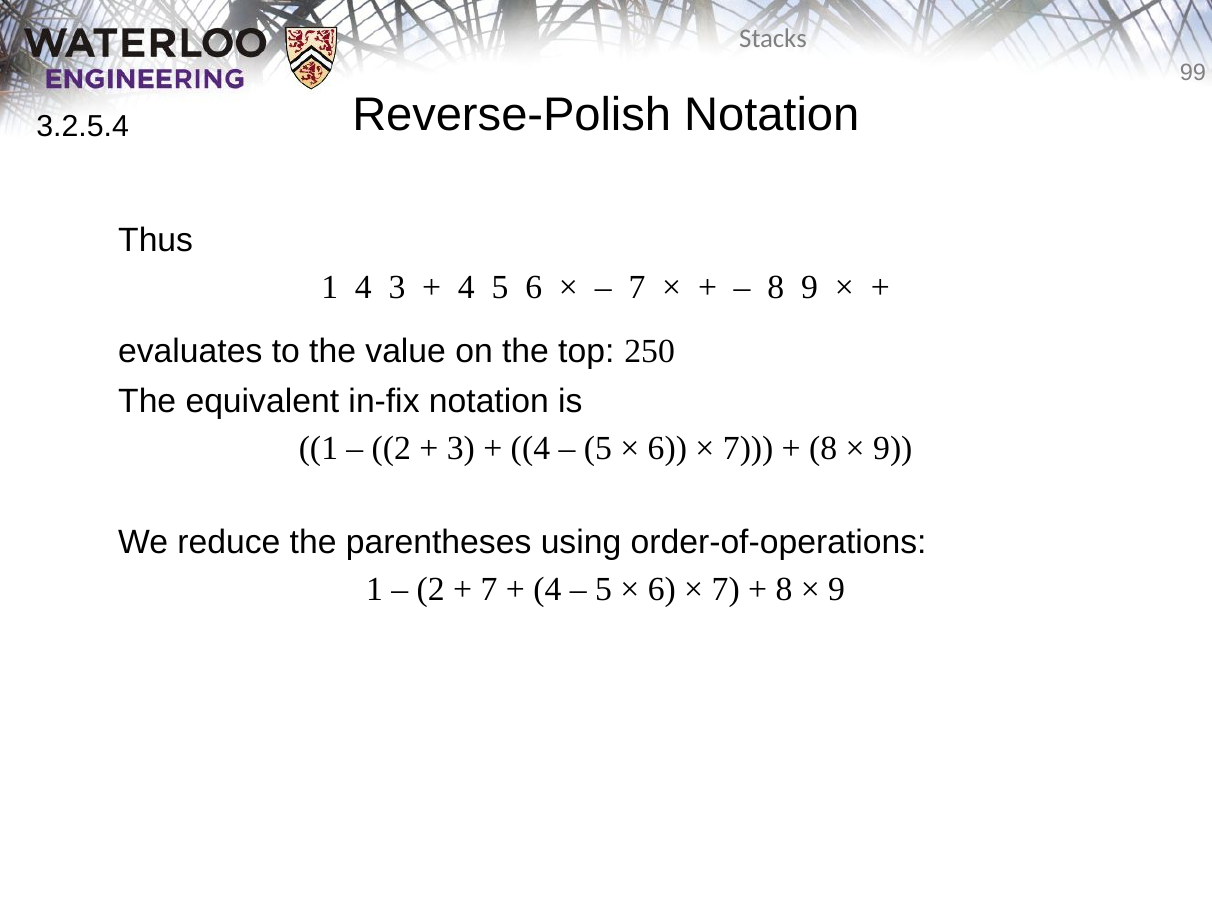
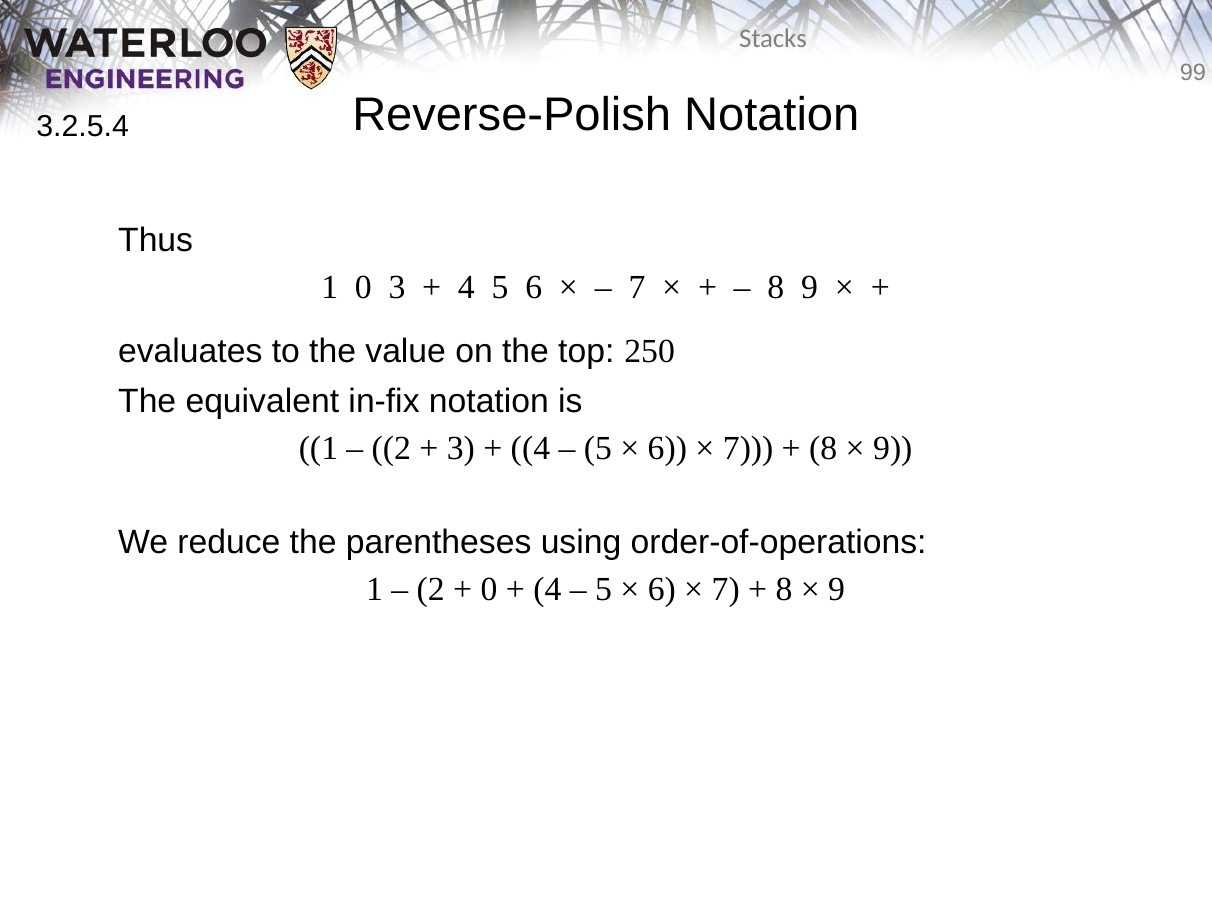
1 4: 4 -> 0 (363, 288)
7: 7 -> 0 (489, 590)
